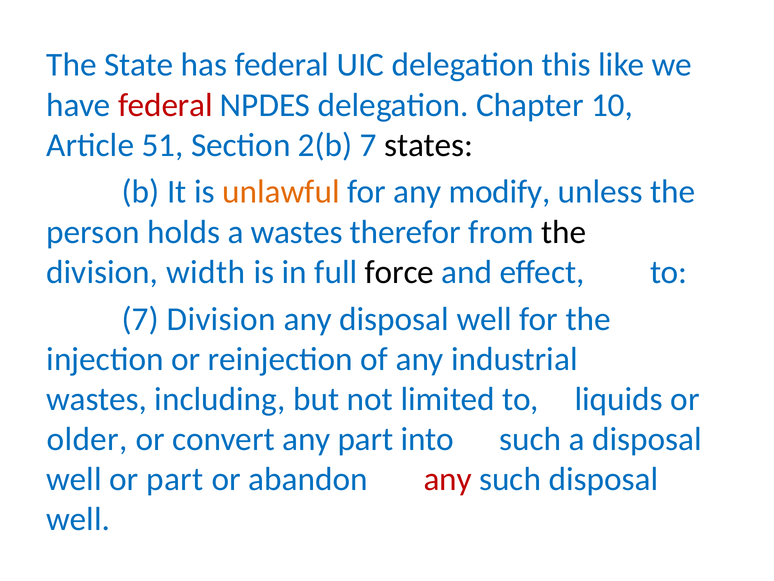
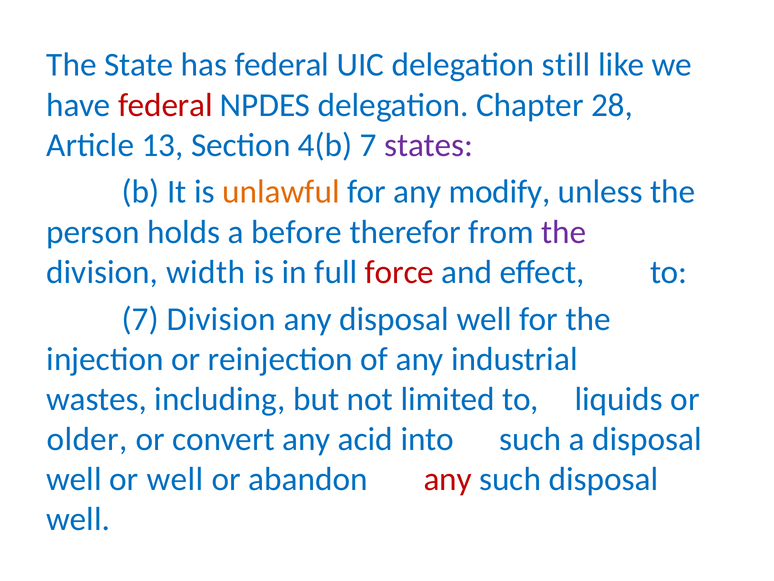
this: this -> still (566, 65)
10: 10 -> 28 (612, 105)
51: 51 -> 13 (163, 145)
2(b: 2(b -> 4(b (325, 145)
states colour: black -> purple (429, 145)
a wastes: wastes -> before (297, 232)
the colour: black -> purple (564, 232)
force colour: black -> red (399, 272)
any part: part -> acid (365, 439)
or part: part -> well (175, 479)
